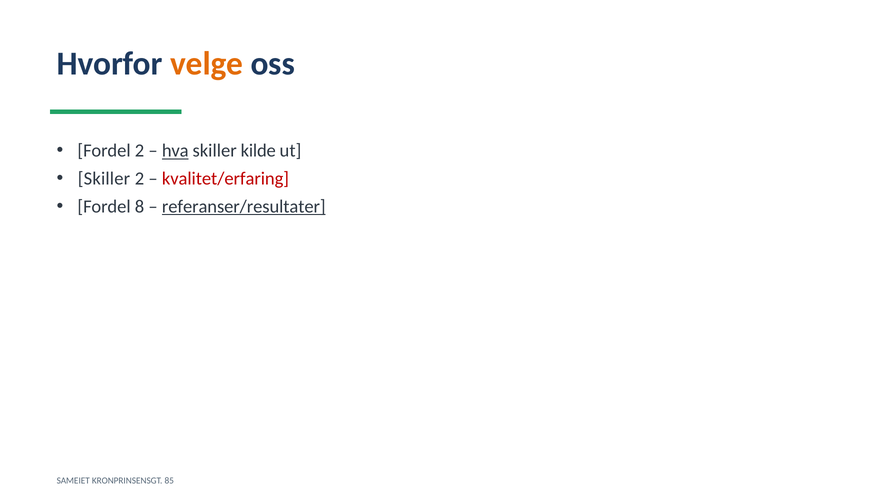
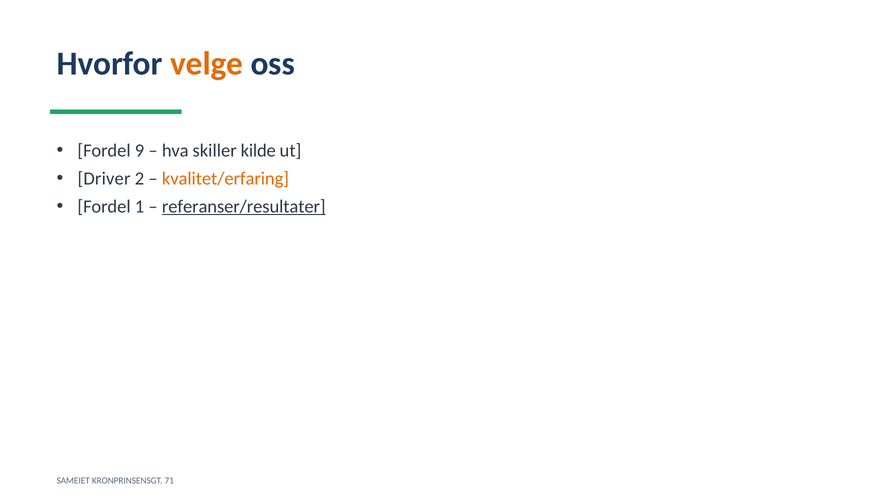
Fordel 2: 2 -> 9 (140, 151)
hva underline: present -> none (175, 151)
Skiller: Skiller -> Driver (104, 179)
kvalitet/erfaring colour: red -> orange (225, 179)
8: 8 -> 1 (140, 206)
85: 85 -> 71 (169, 480)
